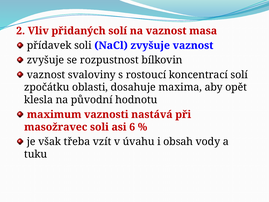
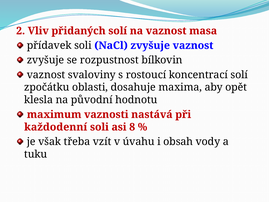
masožravec: masožravec -> každodenní (56, 127)
6: 6 -> 8 (132, 127)
